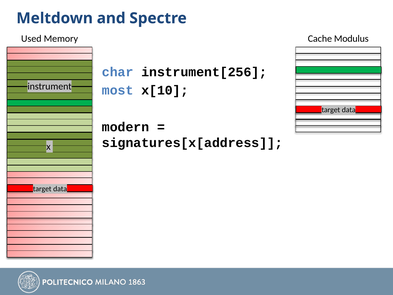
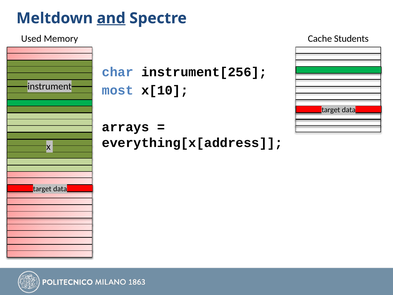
and underline: none -> present (111, 18)
Modulus: Modulus -> Students (351, 38)
modern: modern -> arrays (126, 127)
signatures[x[address: signatures[x[address -> everything[x[address (192, 143)
